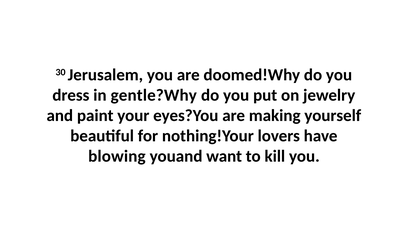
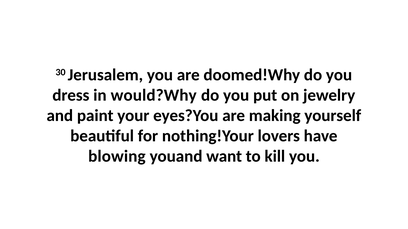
gentle?Why: gentle?Why -> would?Why (154, 96)
